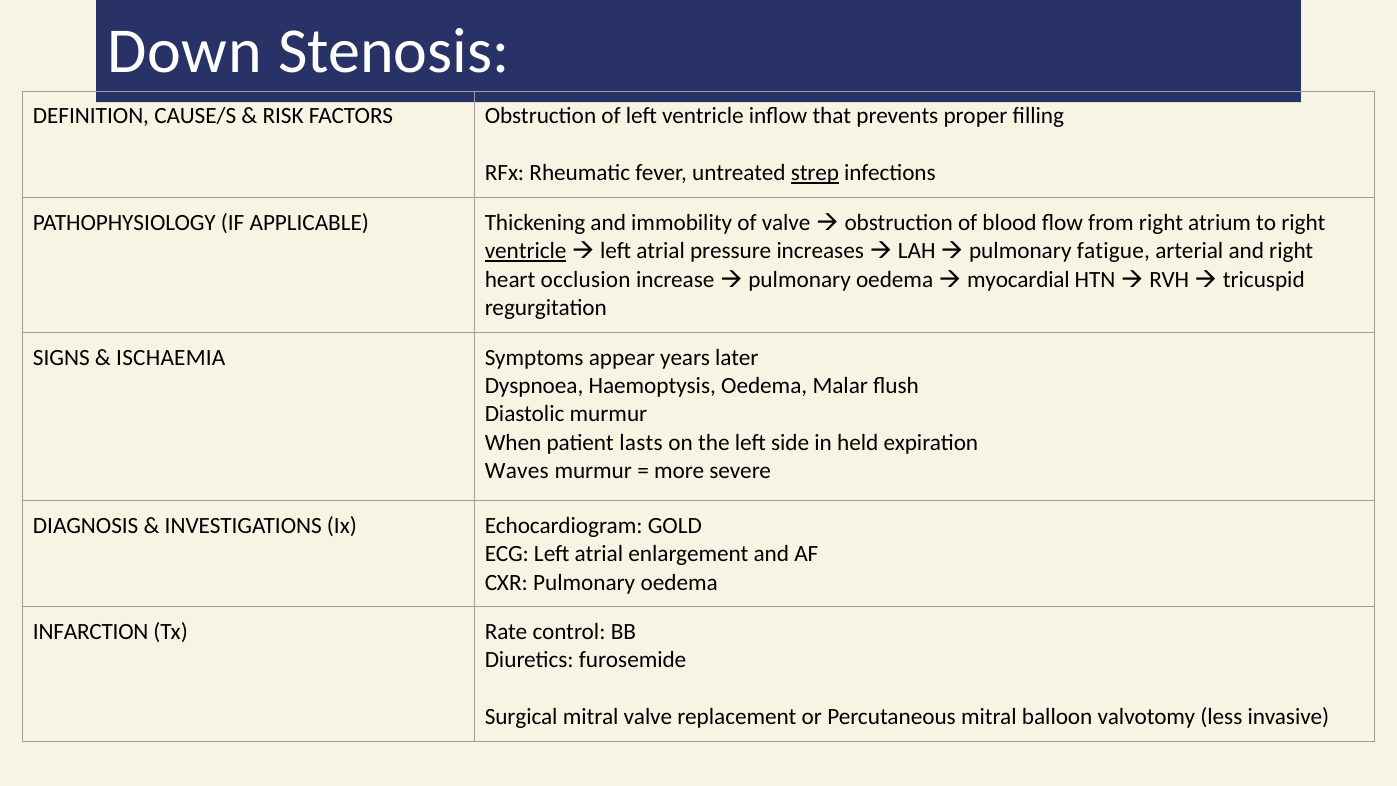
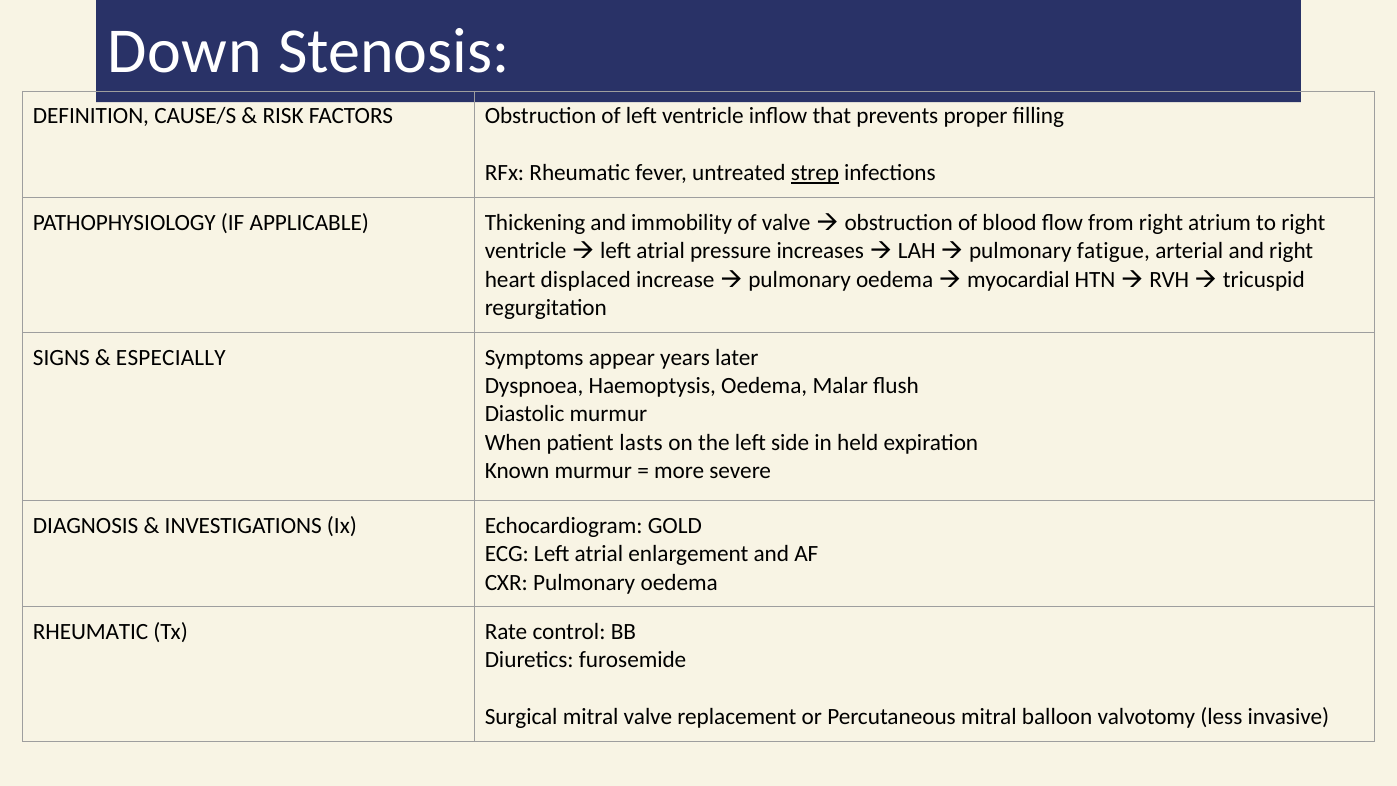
ventricle underline: present -> none (526, 251)
occlusion: occlusion -> displaced (586, 279)
ISCHAEMIA: ISCHAEMIA -> ESPECIALLY (171, 357)
Waves: Waves -> Known (517, 471)
INFARCTION: INFARCTION -> RHEUMATIC (91, 632)
